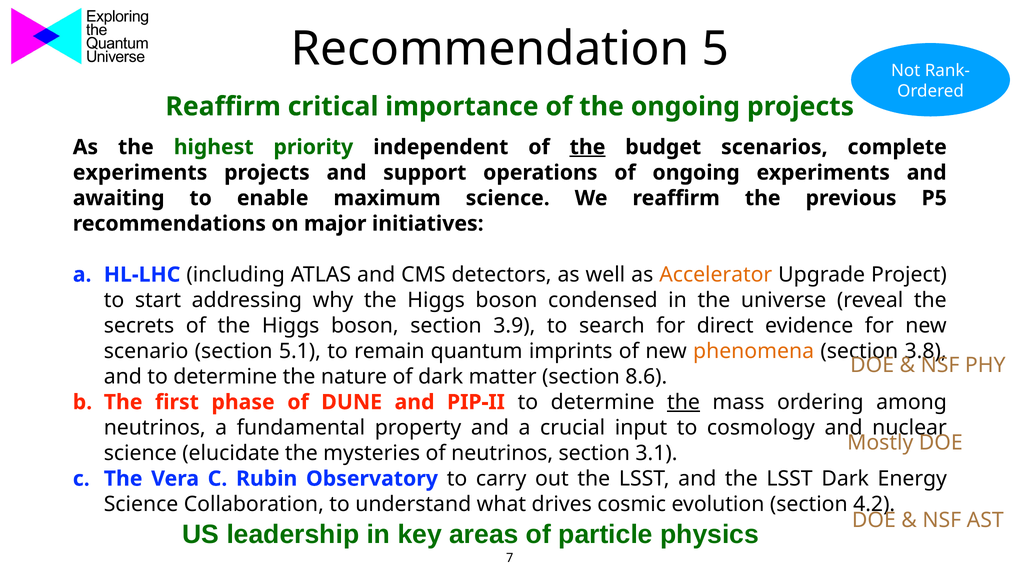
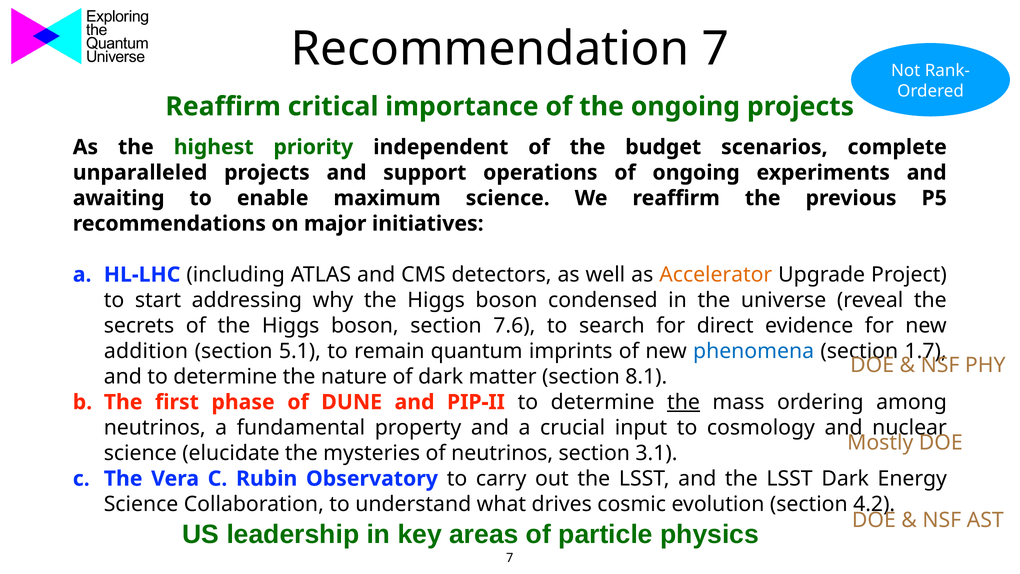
Recommendation 5: 5 -> 7 (716, 49)
the underline: present -> none (588, 147)
experiments: experiments -> unparalleled (140, 173)
3.9: 3.9 -> 7.6 (514, 326)
scenario: scenario -> addition (146, 351)
phenomena colour: orange -> blue (754, 351)
3.8: 3.8 -> 1.7 (926, 351)
8.6: 8.6 -> 8.1 (646, 377)
